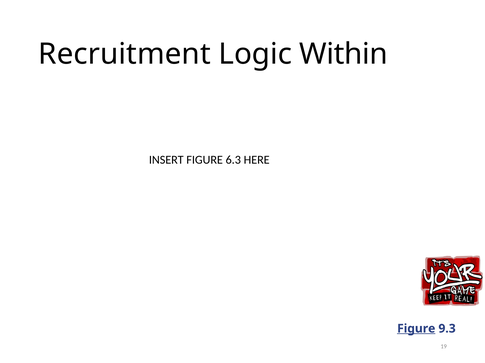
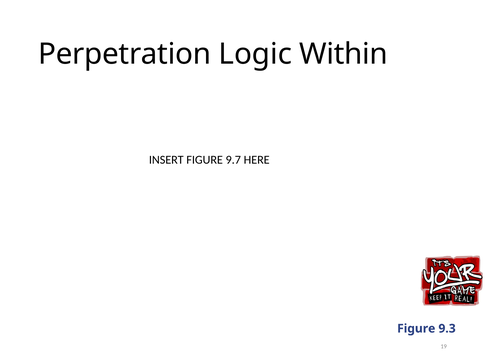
Recruitment: Recruitment -> Perpetration (125, 54)
6.3: 6.3 -> 9.7 (233, 160)
Figure underline: present -> none (416, 329)
